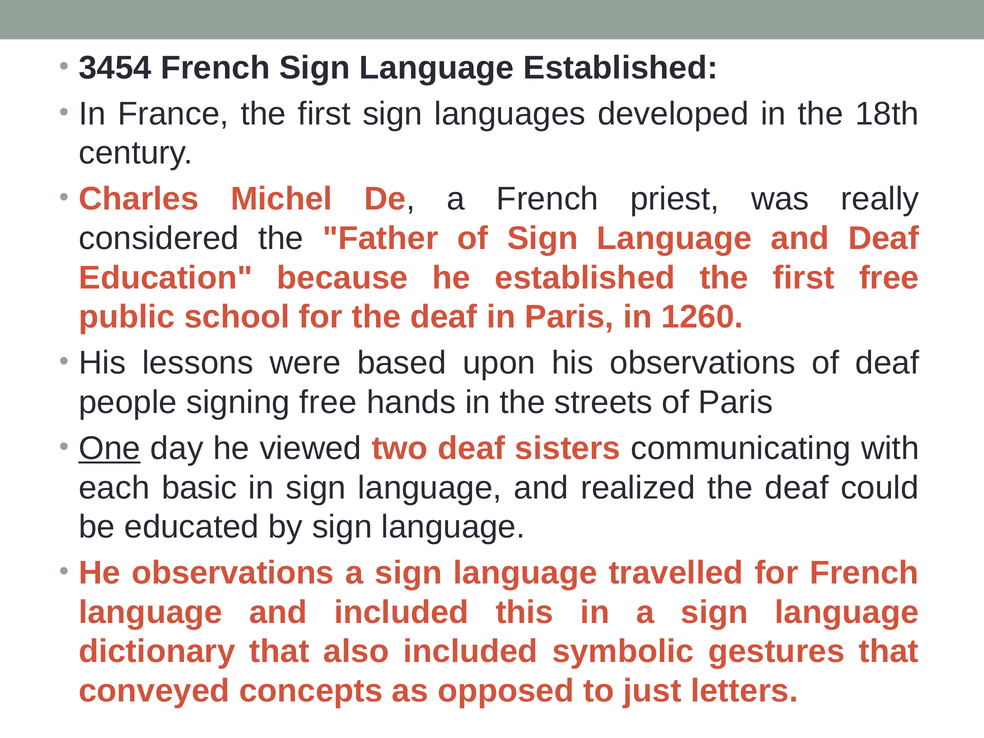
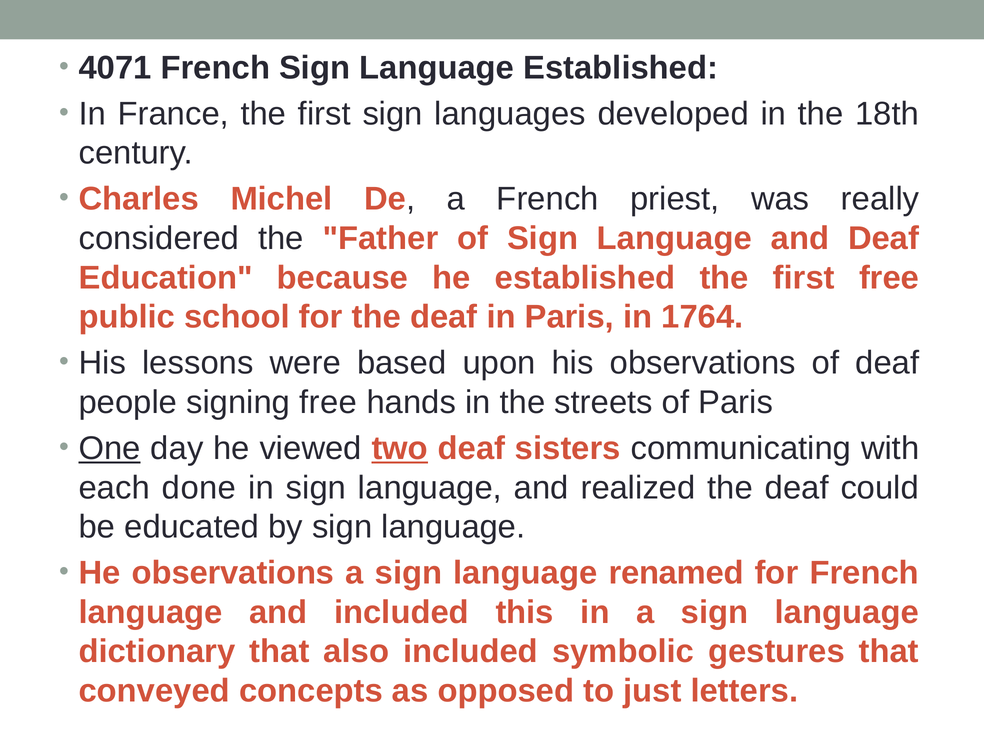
3454: 3454 -> 4071 (115, 68)
1260: 1260 -> 1764 (702, 317)
two underline: none -> present (400, 448)
basic: basic -> done (199, 488)
travelled: travelled -> renamed (676, 573)
